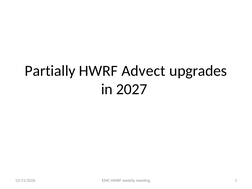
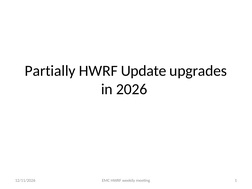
Advect: Advect -> Update (144, 71)
2027: 2027 -> 2026 (132, 89)
